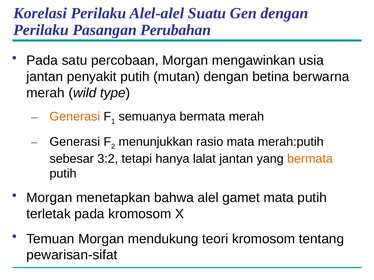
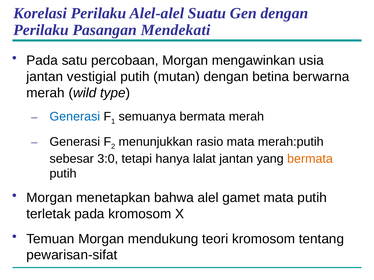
Perubahan: Perubahan -> Mendekati (176, 30)
penyakit: penyakit -> vestigial (92, 77)
Generasi colour: orange -> blue (75, 117)
3:2: 3:2 -> 3:0 (108, 159)
